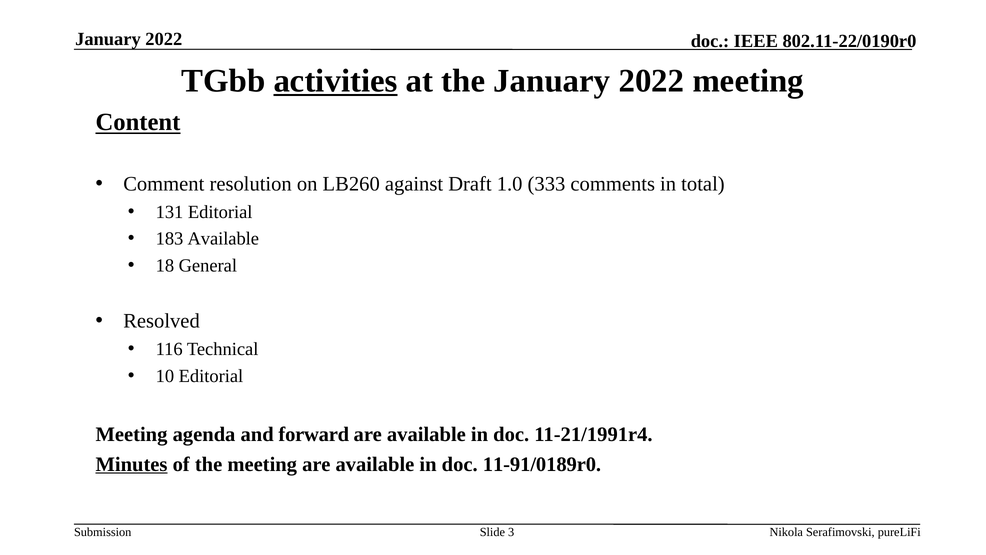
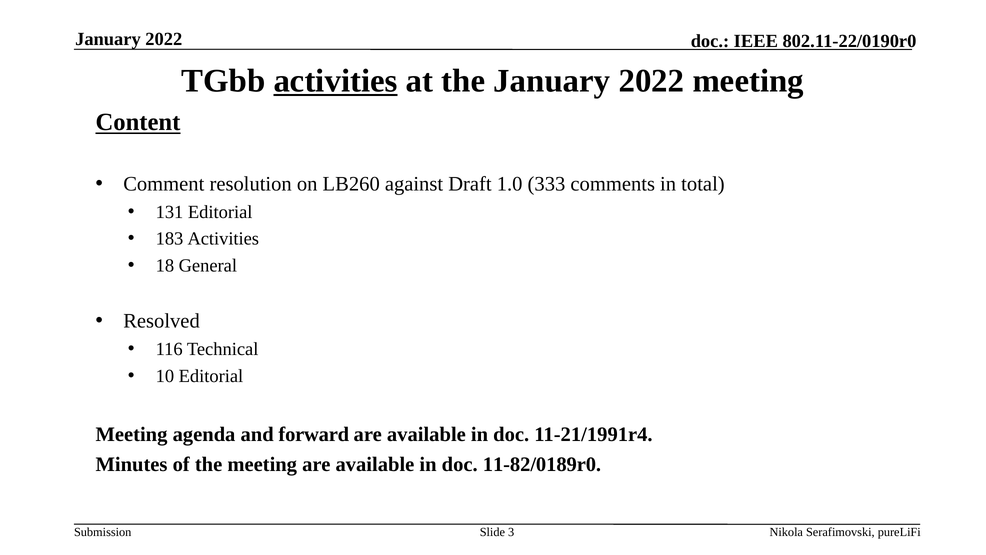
183 Available: Available -> Activities (223, 239)
Minutes underline: present -> none (132, 464)
11-91/0189r0: 11-91/0189r0 -> 11-82/0189r0 (542, 464)
